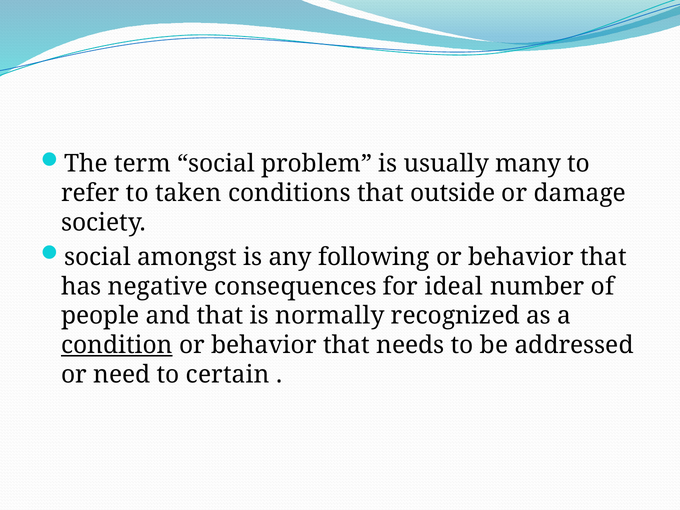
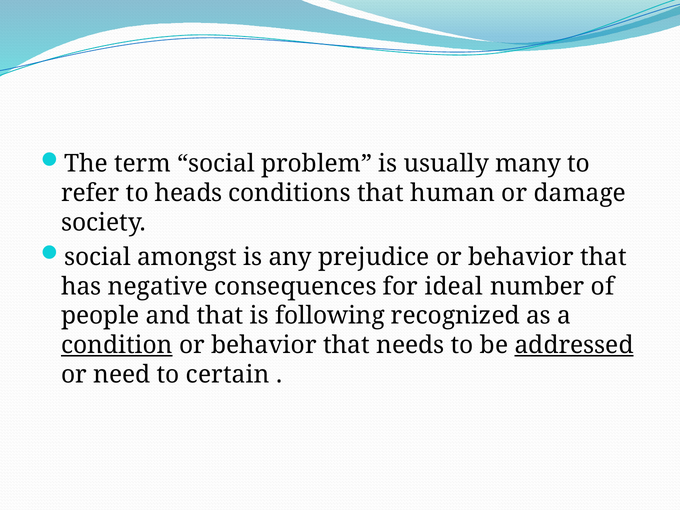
taken: taken -> heads (189, 193)
outside: outside -> human (453, 193)
following: following -> prejudice (374, 257)
normally: normally -> following (330, 316)
addressed underline: none -> present (574, 345)
